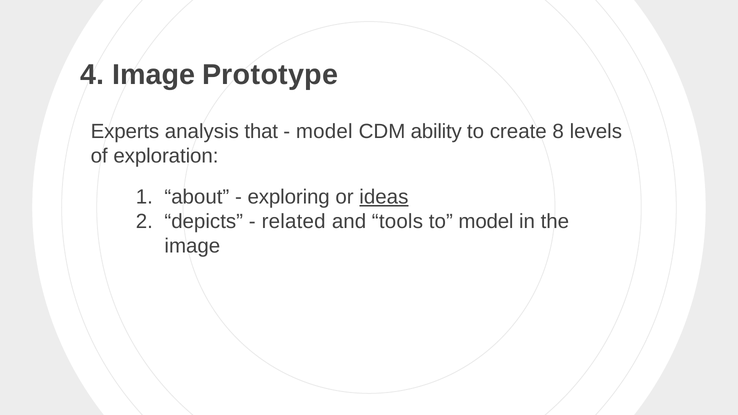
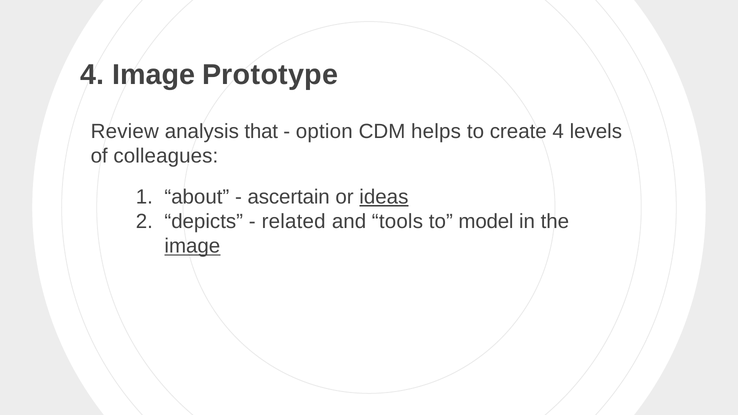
Experts: Experts -> Review (125, 131)
model: model -> option (324, 131)
ability: ability -> helps (436, 131)
create 8: 8 -> 4 (558, 131)
exploration: exploration -> colleagues (166, 156)
exploring: exploring -> ascertain (289, 197)
image underline: none -> present (192, 246)
